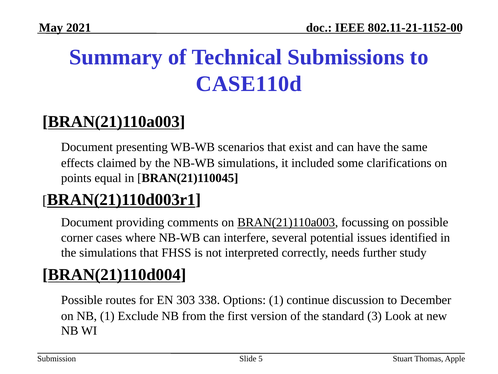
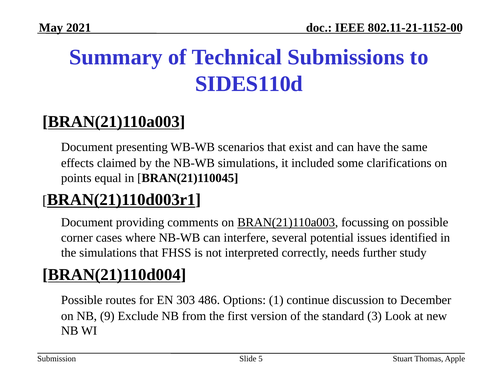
CASE110d: CASE110d -> SIDES110d (249, 84)
338: 338 -> 486 (209, 300)
NB 1: 1 -> 9 (107, 315)
